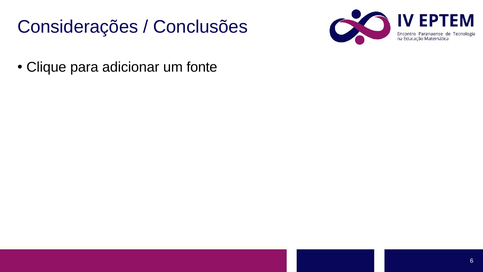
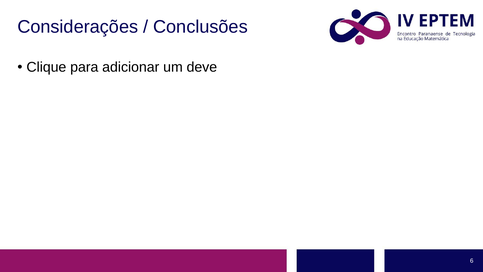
fonte: fonte -> deve (202, 67)
